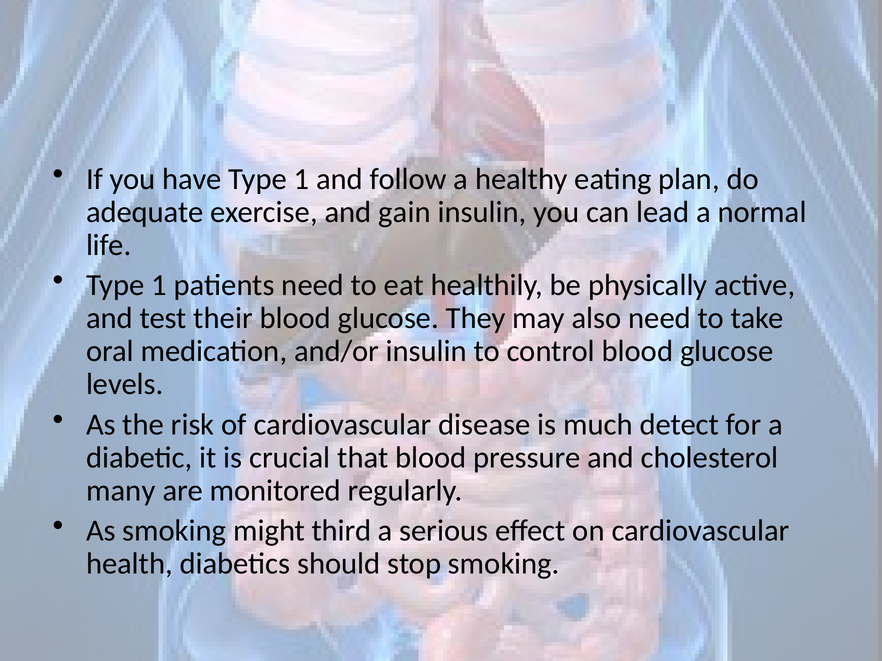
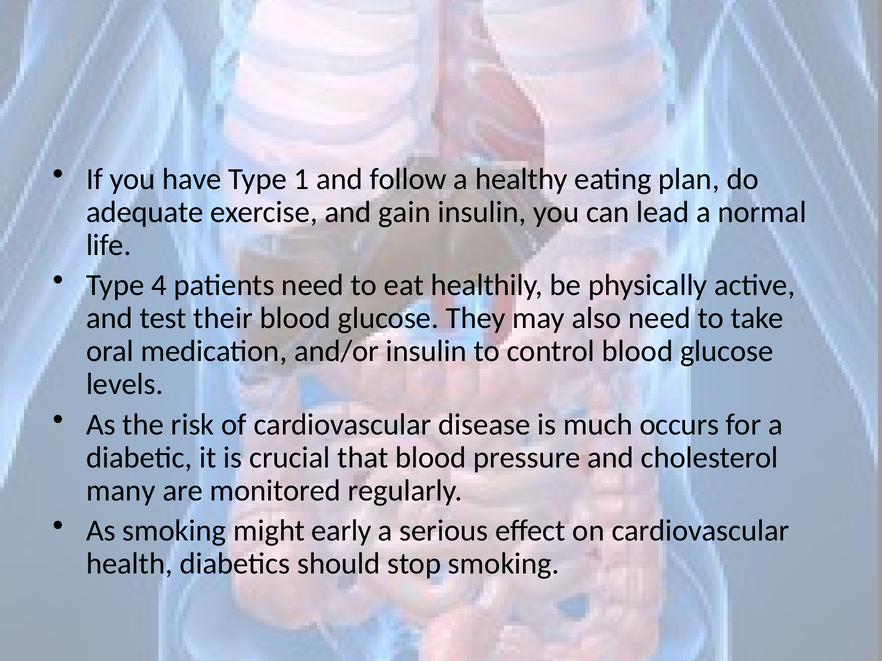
1: 1 -> 4 (159, 286)
detect: detect -> occurs (679, 425)
third: third -> early (342, 531)
